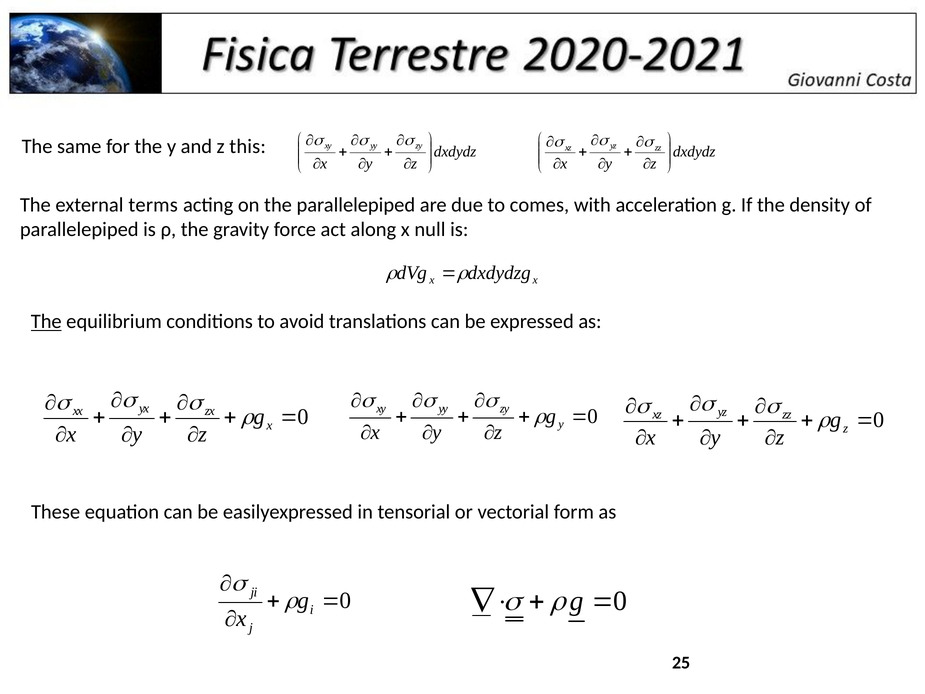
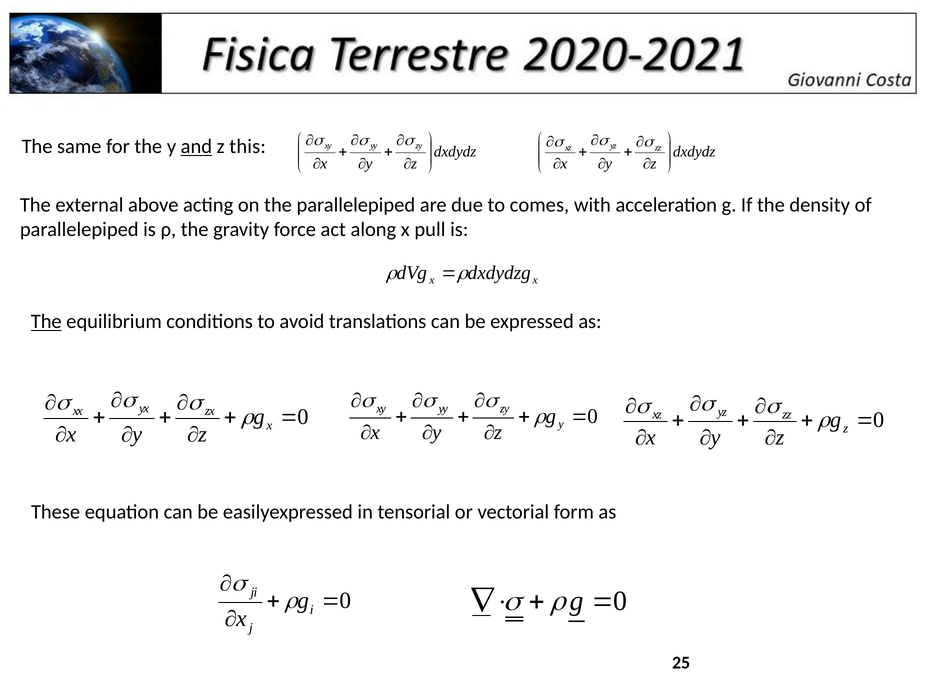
and underline: none -> present (196, 147)
terms: terms -> above (153, 205)
null: null -> pull (430, 230)
